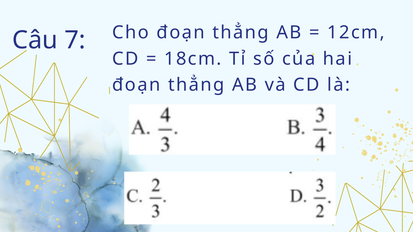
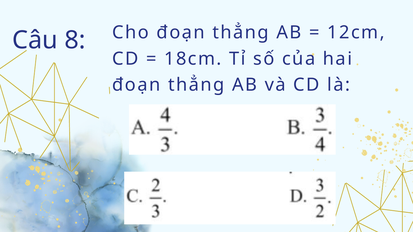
7: 7 -> 8 (75, 40)
